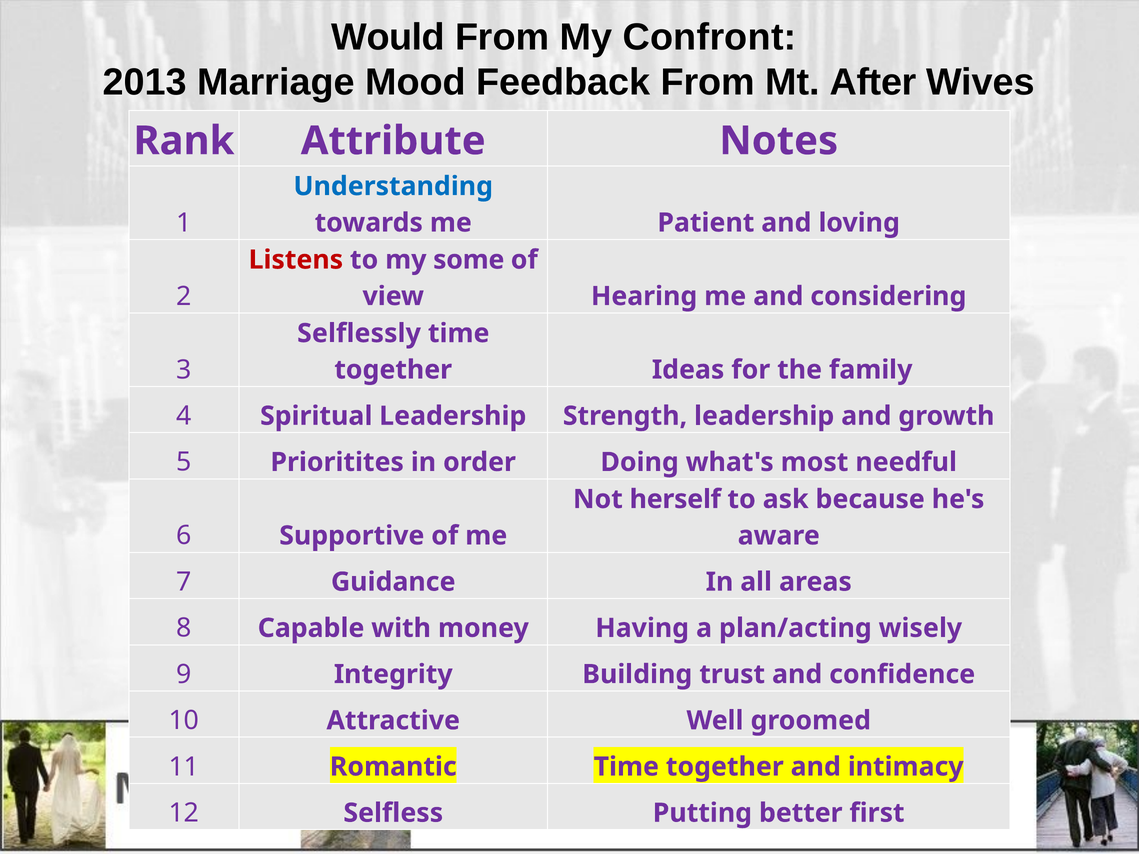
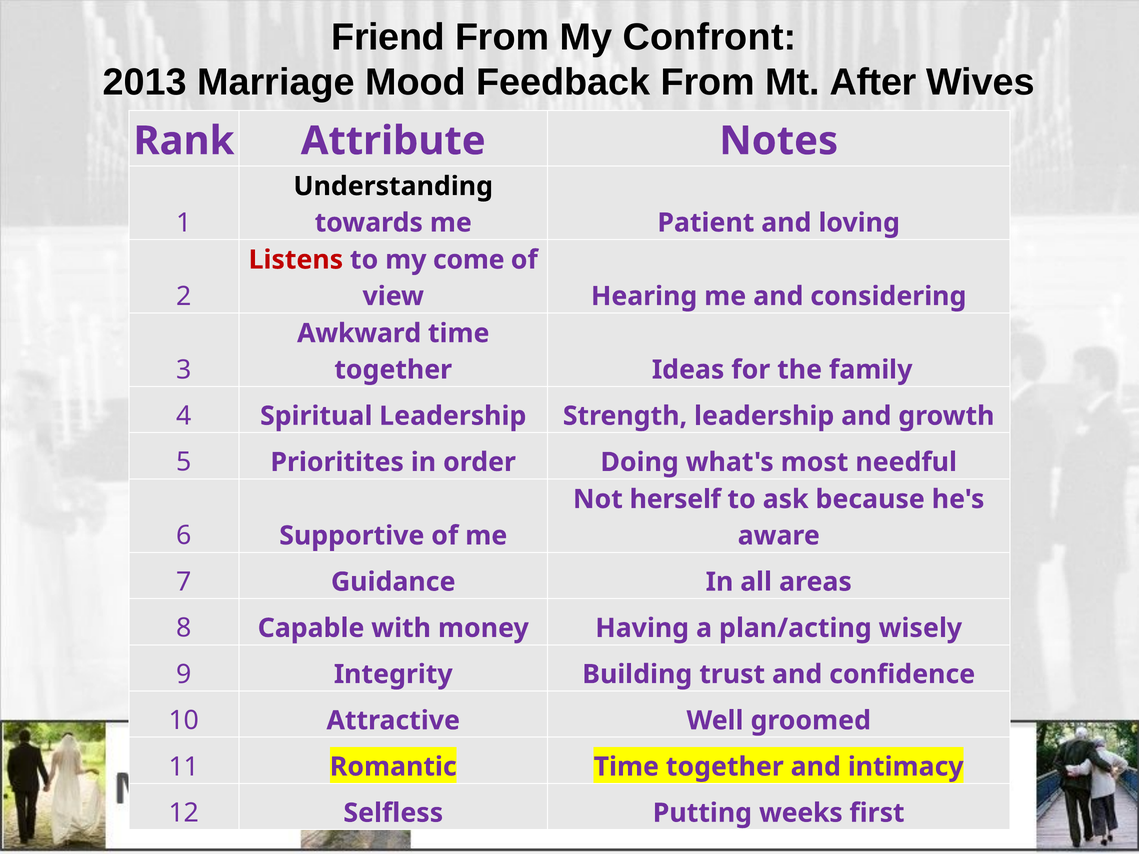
Would: Would -> Friend (388, 37)
Understanding colour: blue -> black (393, 186)
some: some -> come (469, 260)
Selflessly: Selflessly -> Awkward (359, 333)
better: better -> weeks (801, 813)
